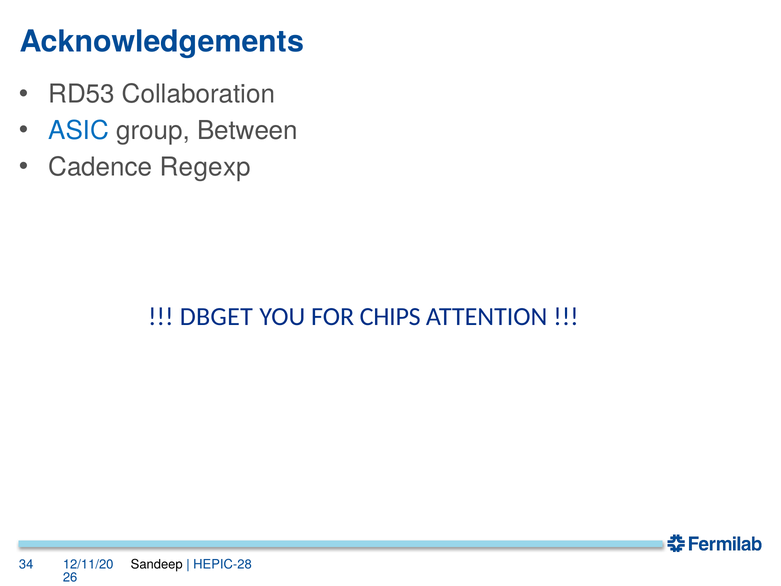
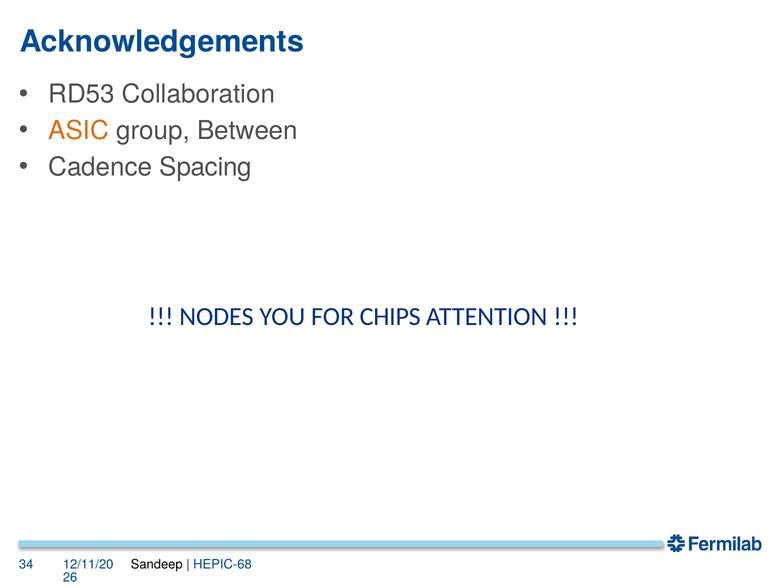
ASIC colour: blue -> orange (79, 131)
Regexp: Regexp -> Spacing (206, 167)
DBGET: DBGET -> NODES (216, 316)
HEPIC-28: HEPIC-28 -> HEPIC-68 (222, 564)
